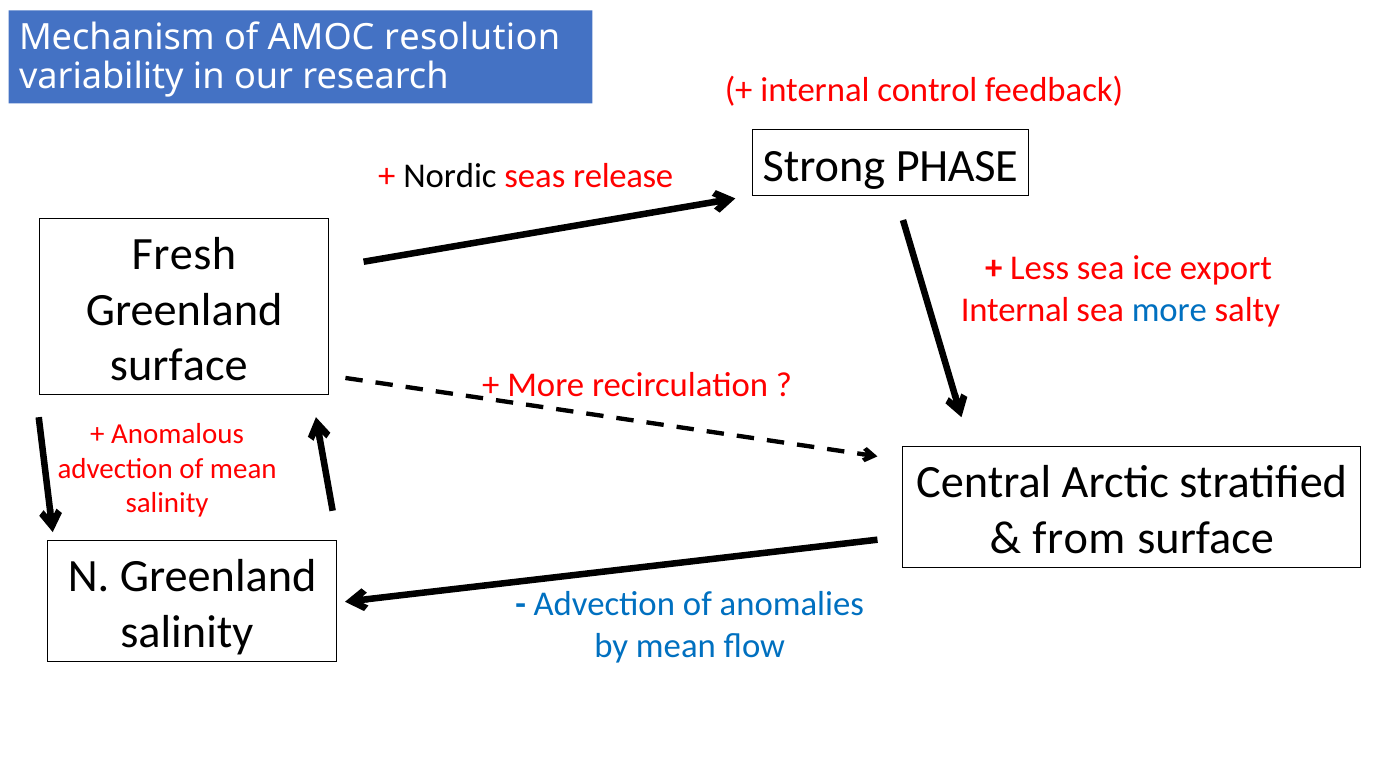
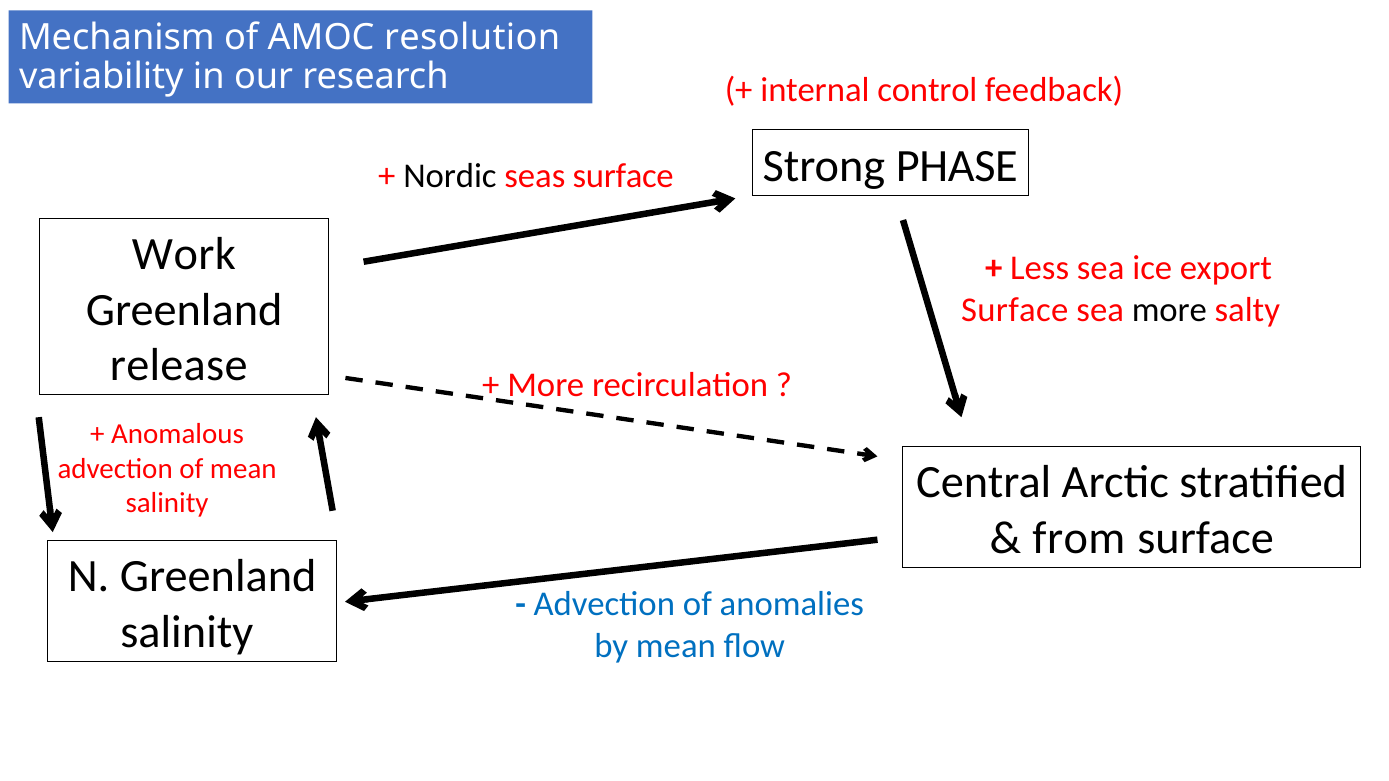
seas release: release -> surface (623, 176)
Fresh: Fresh -> Work (184, 254)
Internal: Internal -> Surface (1015, 310)
more colour: blue -> black (1169, 310)
surface: surface -> release (179, 365)
